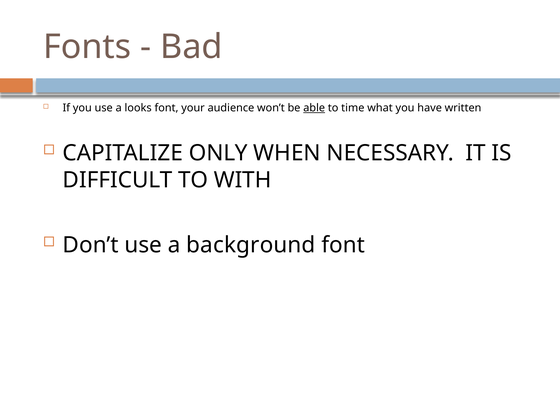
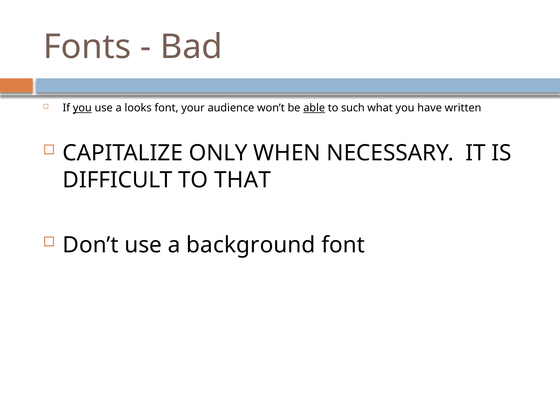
you underline: none -> present (82, 108)
time: time -> such (353, 108)
WITH: WITH -> THAT (242, 180)
